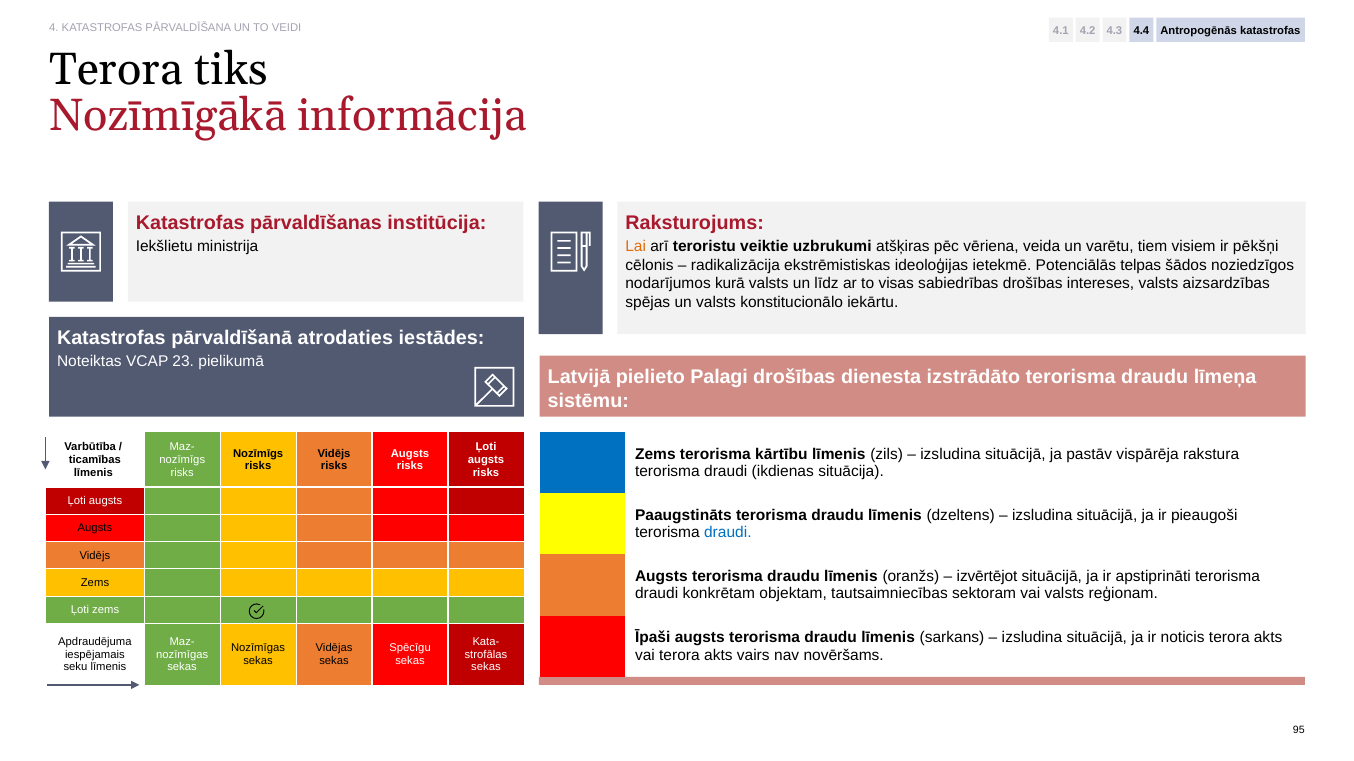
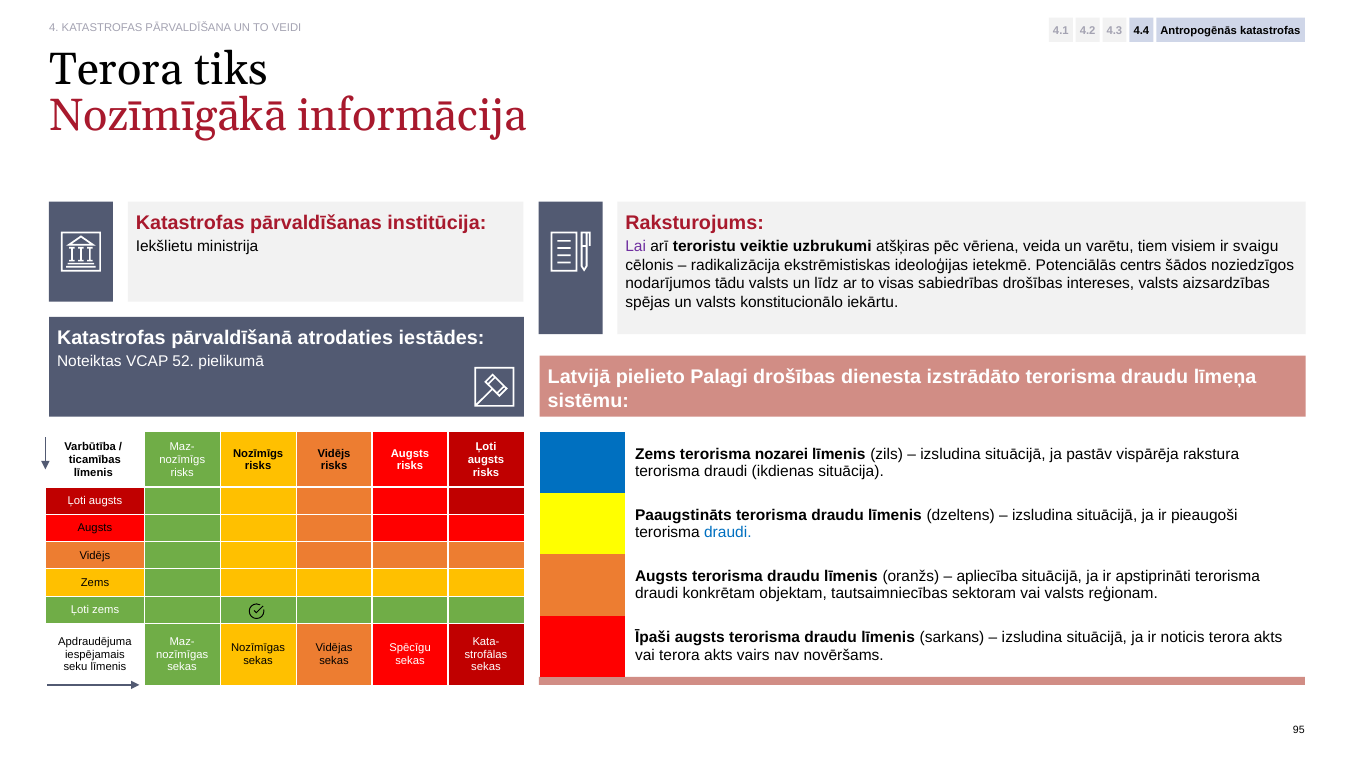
Lai colour: orange -> purple (636, 247)
pēkšņi: pēkšņi -> svaigu (1256, 247)
telpas: telpas -> centrs (1141, 265)
kurā: kurā -> tādu (730, 284)
23: 23 -> 52 (183, 362)
kārtību: kārtību -> nozarei (781, 455)
izvērtējot: izvērtējot -> apliecība (987, 577)
